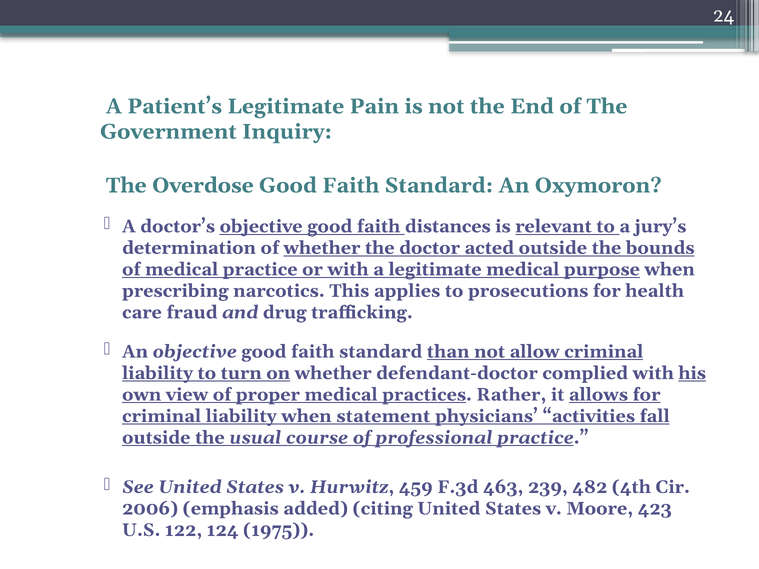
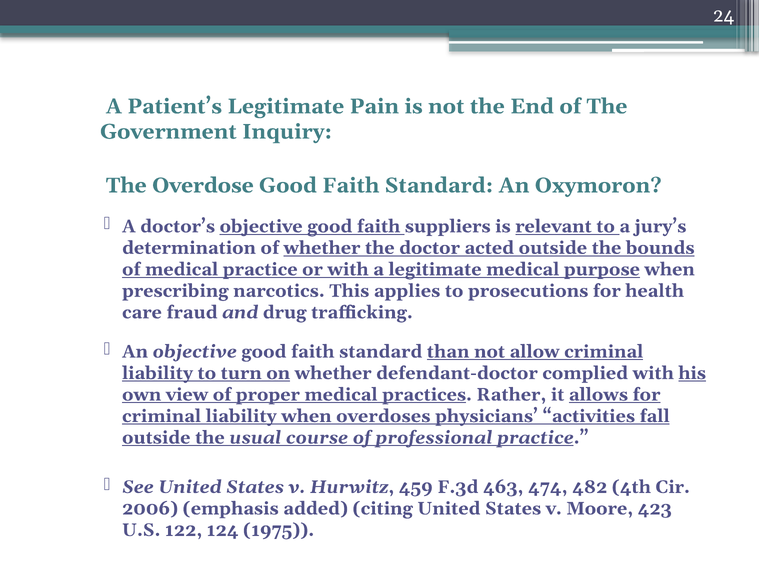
distances: distances -> suppliers (448, 226)
statement: statement -> overdoses (383, 416)
239: 239 -> 474 (548, 487)
